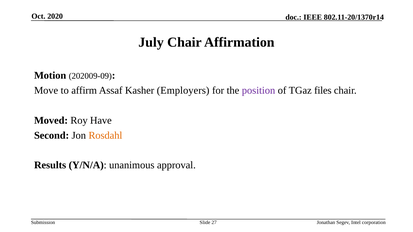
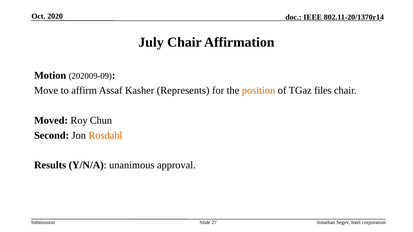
Employers: Employers -> Represents (183, 91)
position colour: purple -> orange (259, 91)
Have: Have -> Chun (101, 121)
